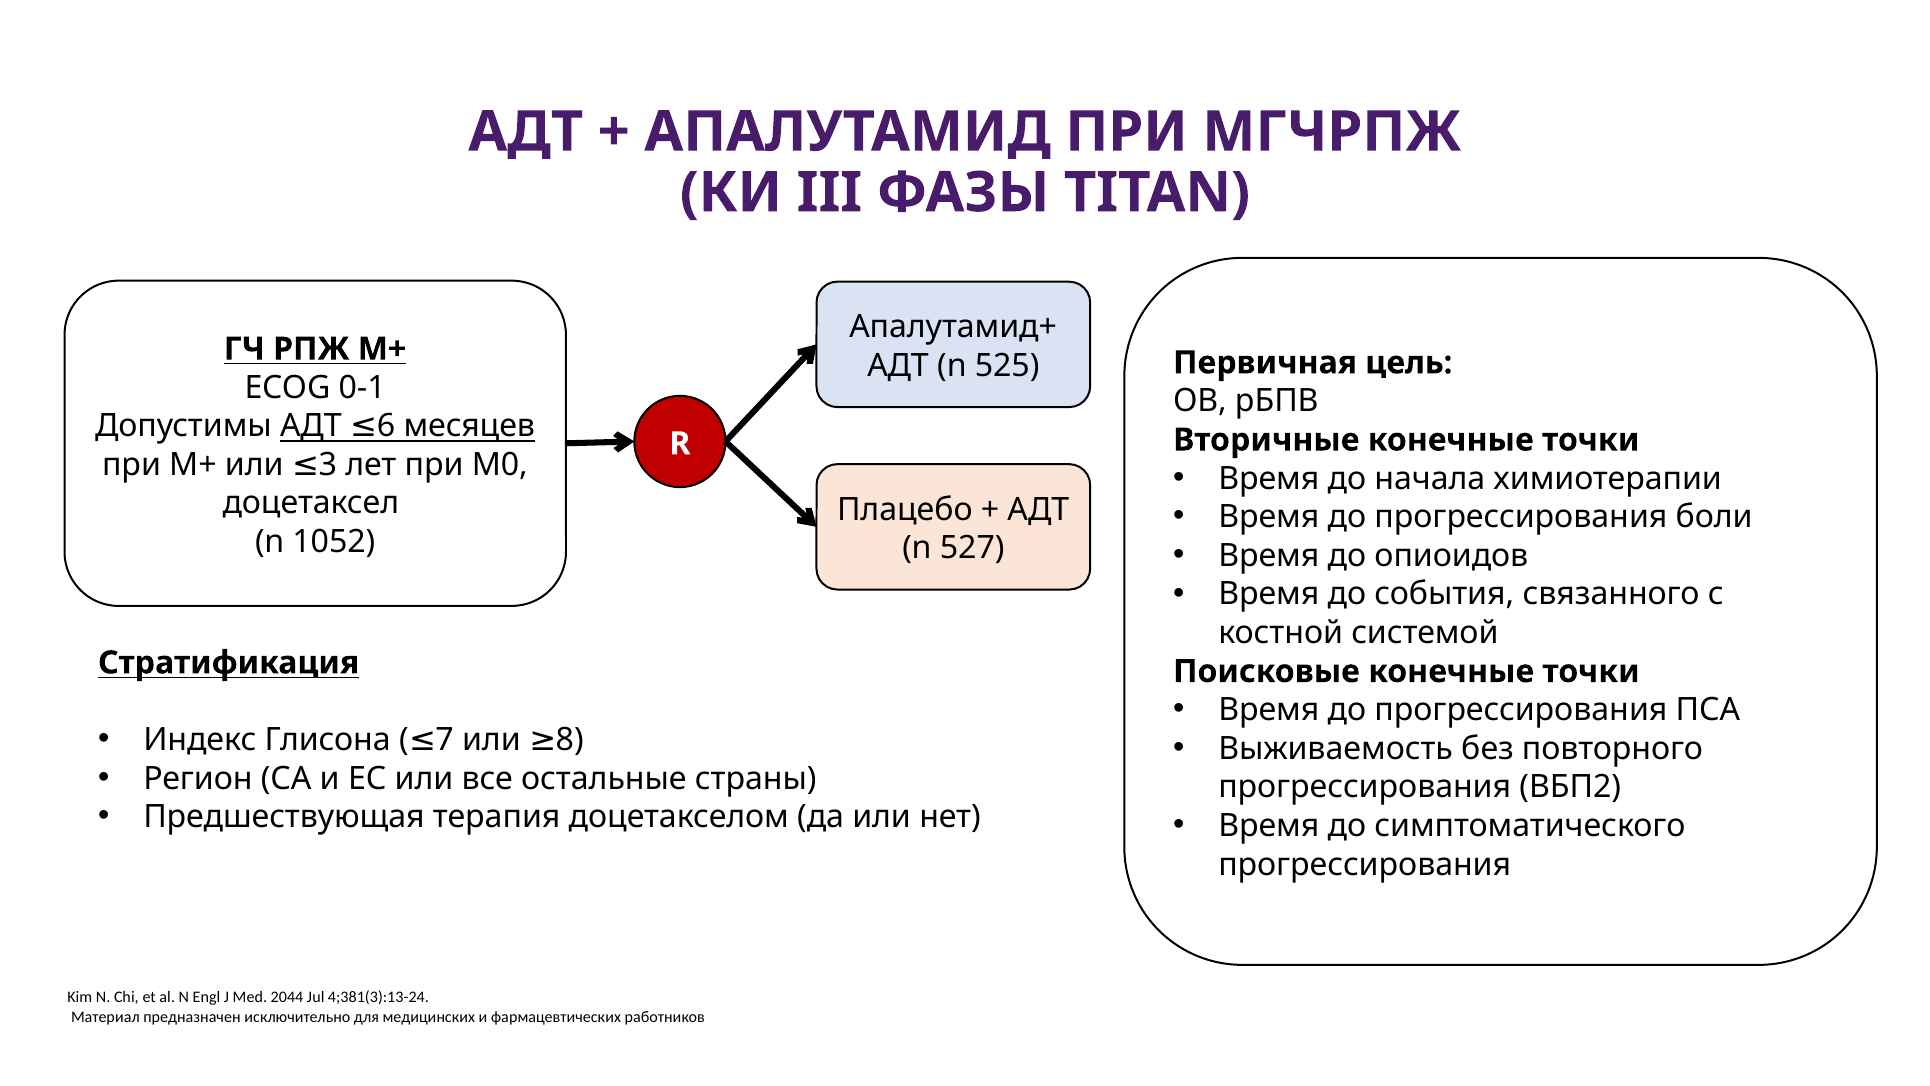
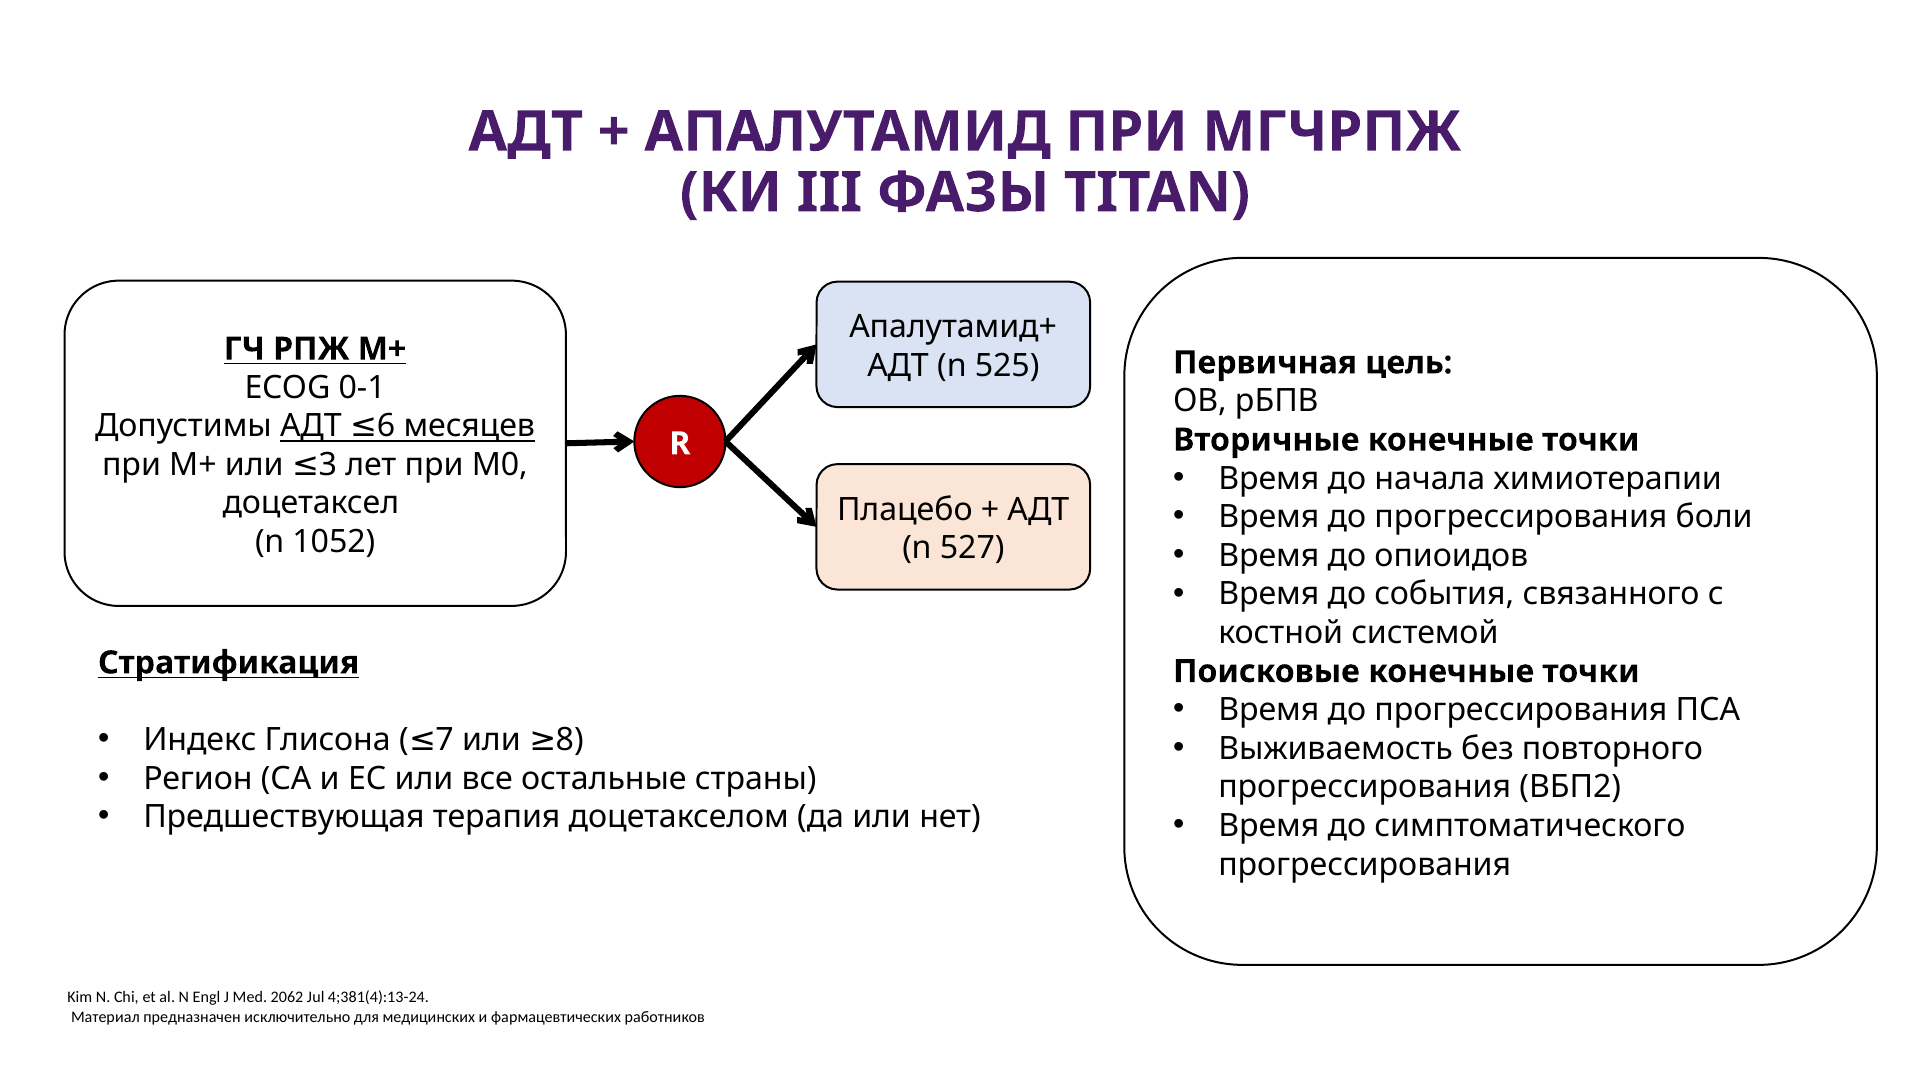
2044: 2044 -> 2062 (287, 997)
4;381(3):13-24: 4;381(3):13-24 -> 4;381(4):13-24 (378, 997)
